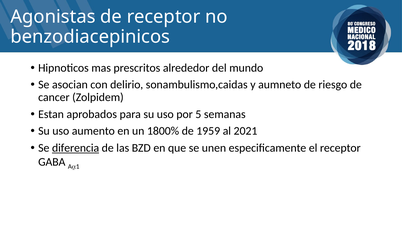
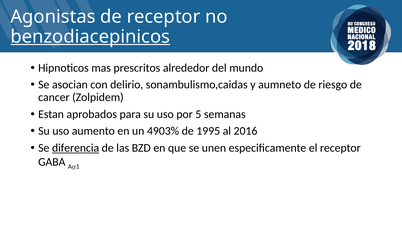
benzodiacepinicos underline: none -> present (90, 37)
1800%: 1800% -> 4903% (163, 131)
1959: 1959 -> 1995 (208, 131)
2021: 2021 -> 2016 (246, 131)
